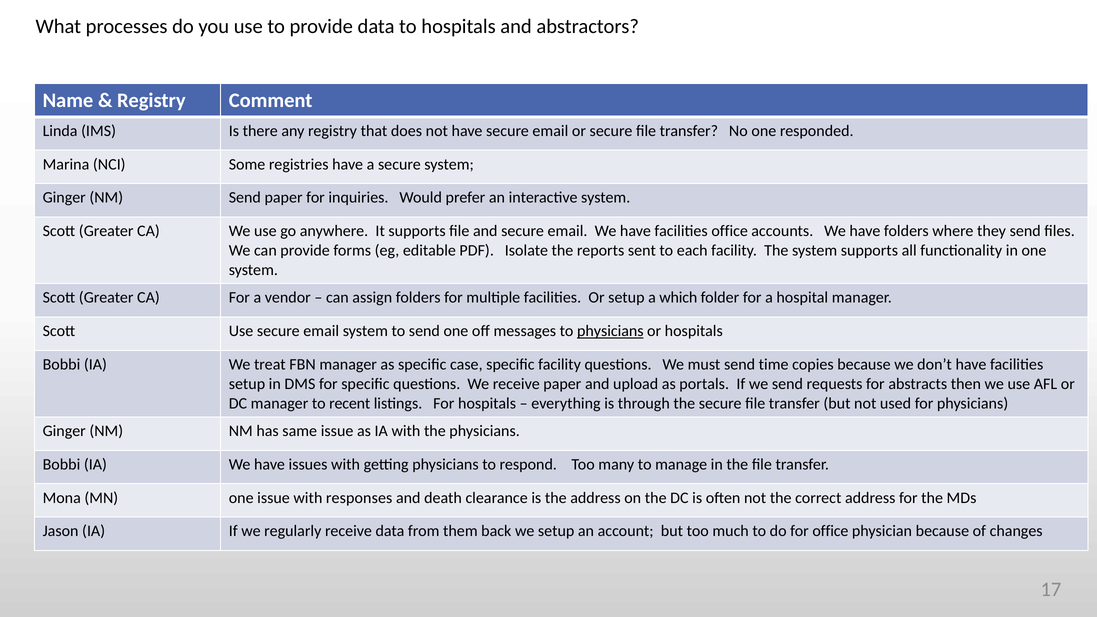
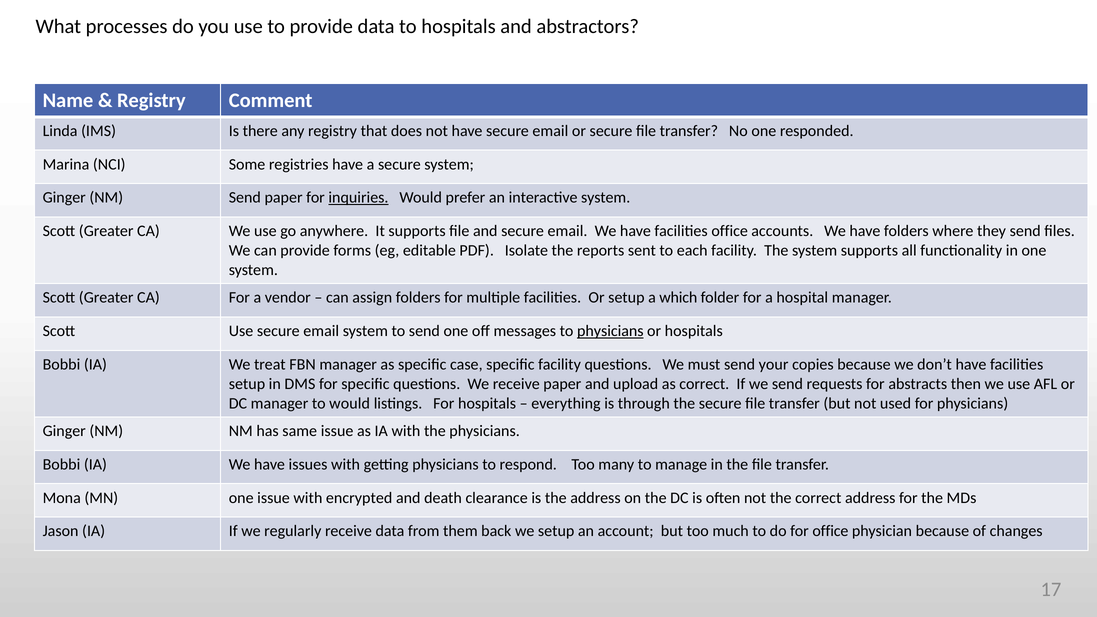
inquiries underline: none -> present (358, 198)
time: time -> your (774, 364)
as portals: portals -> correct (704, 384)
to recent: recent -> would (350, 403)
responses: responses -> encrypted (359, 498)
